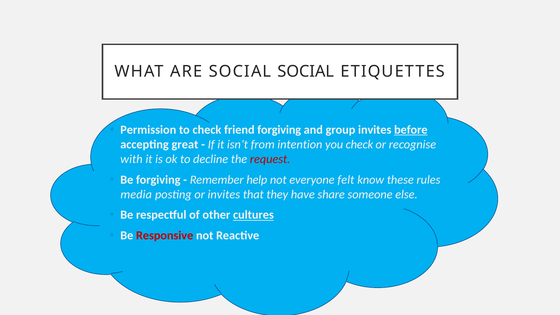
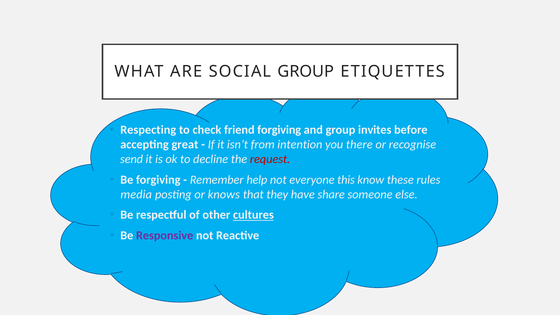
SOCIAL SOCIAL: SOCIAL -> GROUP (306, 72)
Permission: Permission -> Respecting (148, 130)
before underline: present -> none (411, 130)
you check: check -> there (359, 144)
with: with -> send (132, 159)
felt: felt -> this (346, 180)
or invites: invites -> knows (224, 194)
Responsive colour: red -> purple (165, 235)
